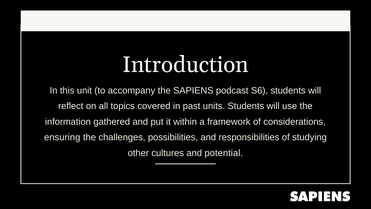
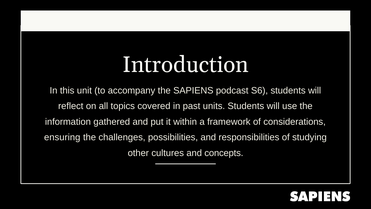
potential: potential -> concepts (224, 153)
